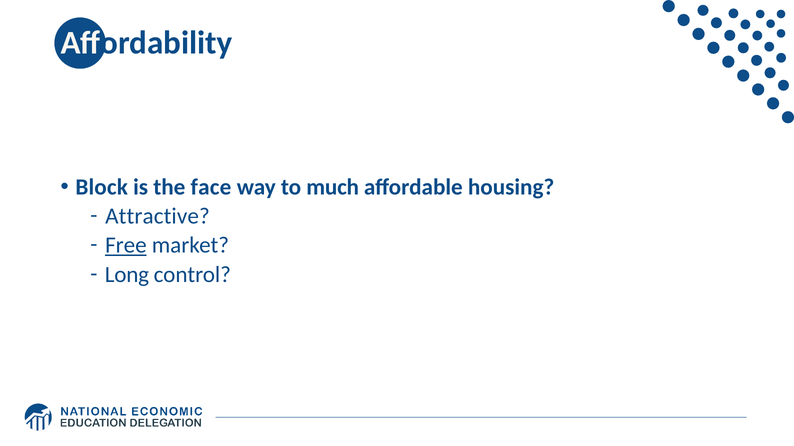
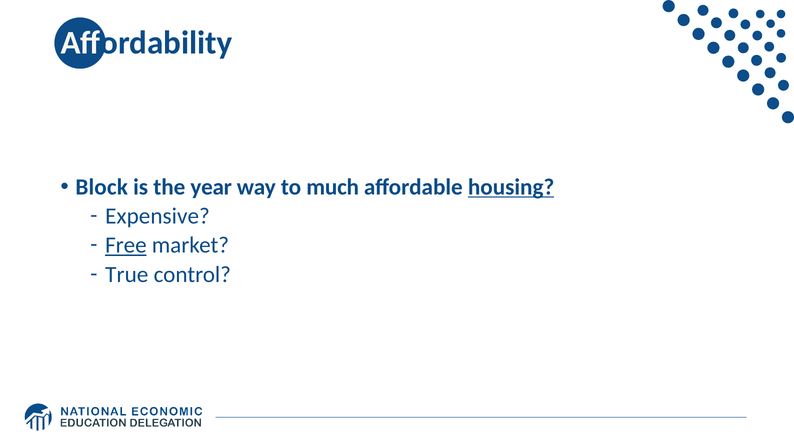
face: face -> year (211, 187)
housing underline: none -> present (511, 187)
Attractive: Attractive -> Expensive (158, 216)
Long: Long -> True (127, 275)
